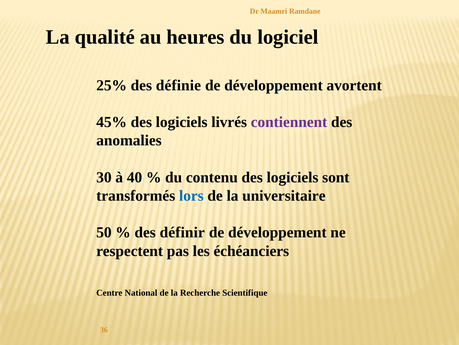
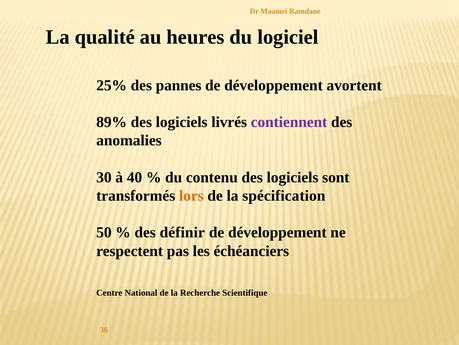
définie: définie -> pannes (179, 85)
45%: 45% -> 89% (112, 122)
lors colour: blue -> orange (191, 195)
universitaire: universitaire -> spécification (284, 195)
